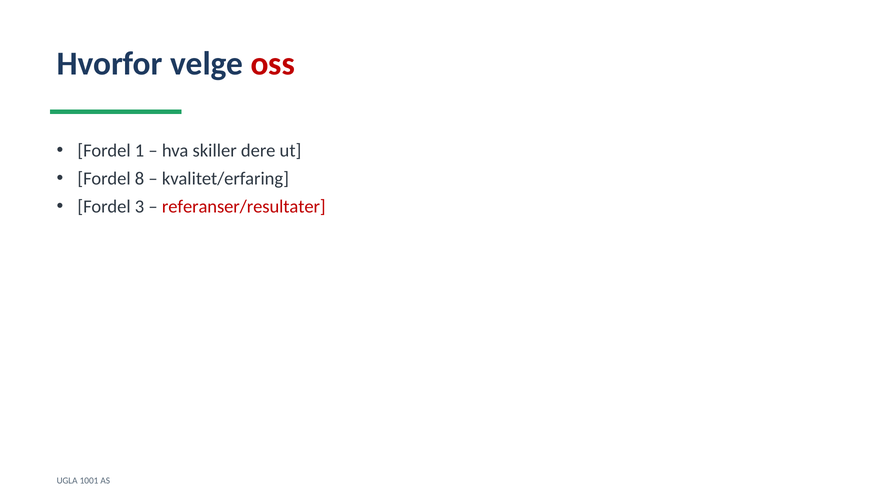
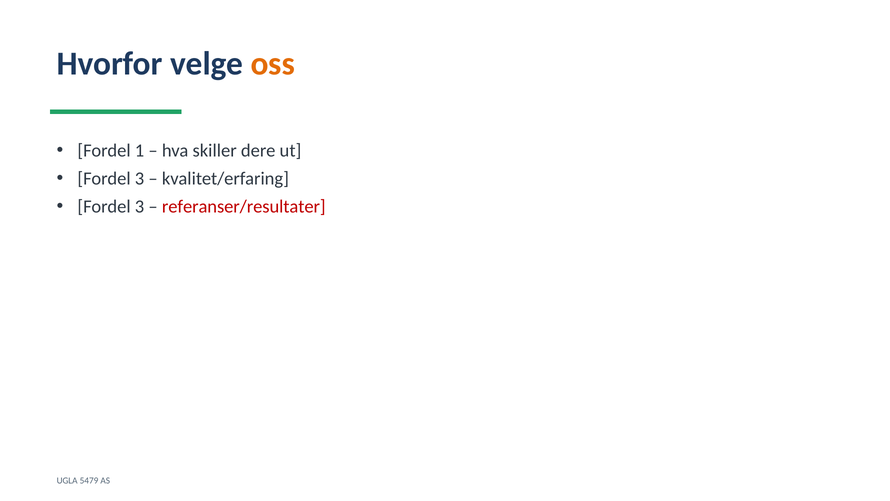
oss colour: red -> orange (273, 64)
8: 8 -> 3 (140, 179)
1001: 1001 -> 5479 (89, 480)
